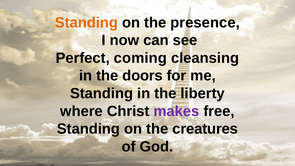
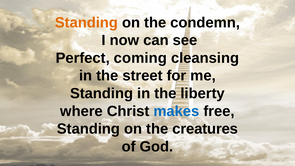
presence: presence -> condemn (205, 23)
doors: doors -> street (142, 76)
makes colour: purple -> blue (176, 111)
